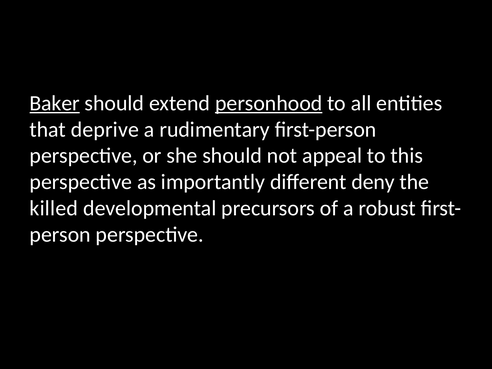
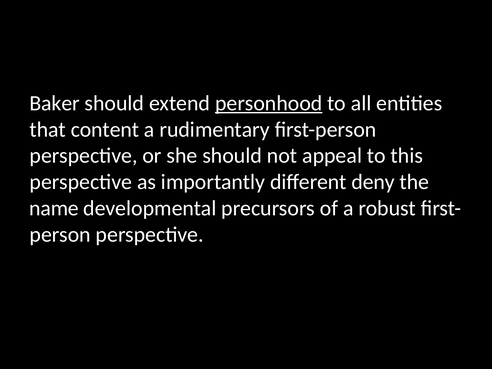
Baker underline: present -> none (55, 103)
deprive: deprive -> content (105, 129)
killed: killed -> name (54, 208)
